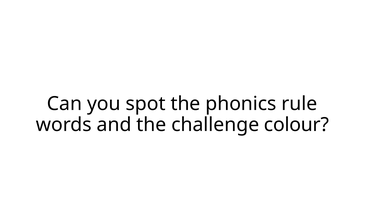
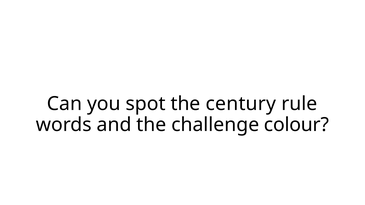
phonics: phonics -> century (241, 104)
